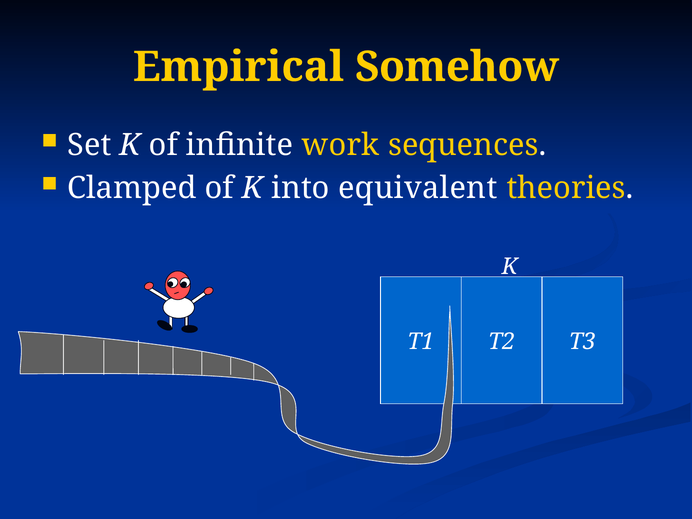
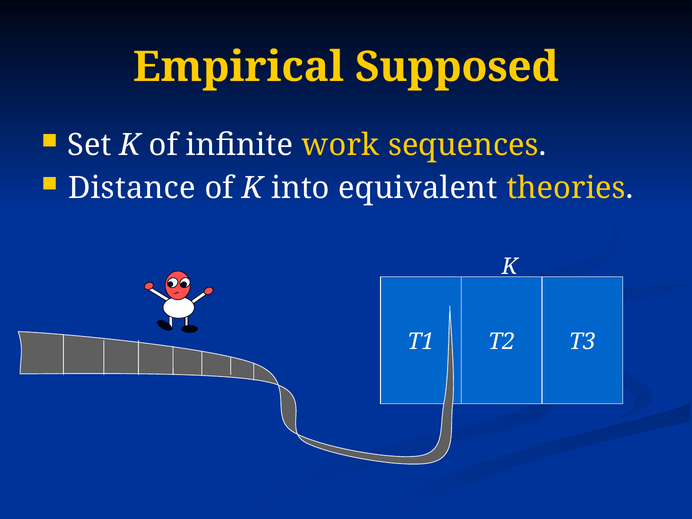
Somehow: Somehow -> Supposed (457, 67)
Clamped: Clamped -> Distance (132, 188)
